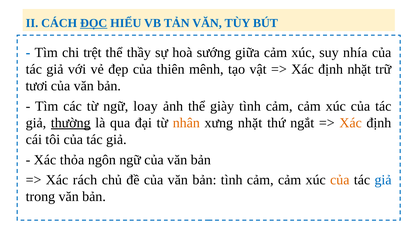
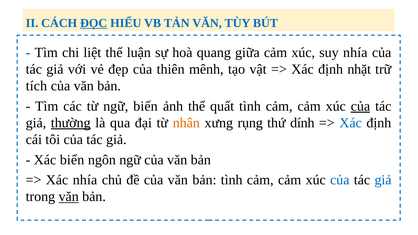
trệt: trệt -> liệt (92, 53)
thầy: thầy -> luận (139, 53)
sướng: sướng -> quang (214, 53)
tươi: tươi -> tích (36, 86)
loay: loay -> biến (146, 106)
giày: giày -> quất (222, 106)
của underline: none -> present (360, 106)
xưng nhặt: nhặt -> rụng (250, 123)
ngắt: ngắt -> dính (302, 123)
Xác colour: orange -> blue (351, 123)
thỏa: thỏa -> biển (72, 160)
Xác rách: rách -> nhía (85, 180)
của colour: orange -> blue (340, 180)
văn underline: none -> present (69, 197)
